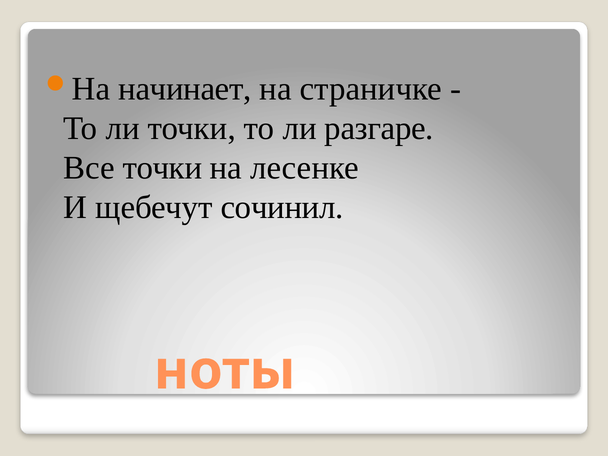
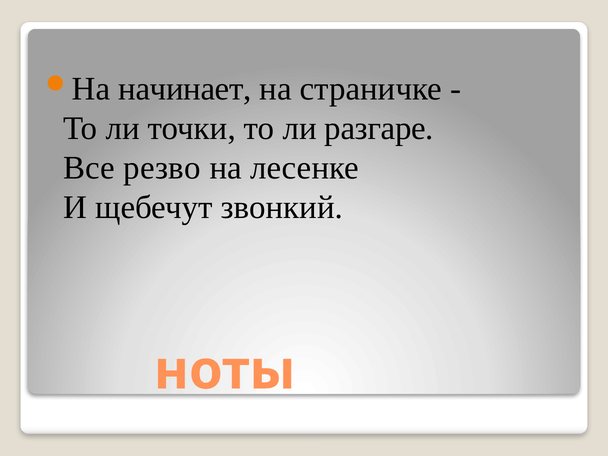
Все точки: точки -> резво (162, 168)
сочинил: сочинил -> звонкий (282, 207)
